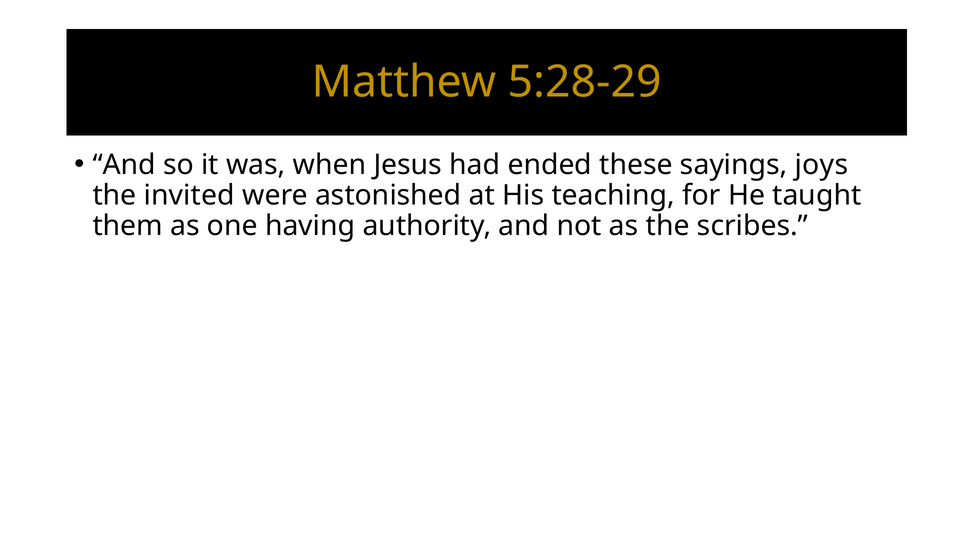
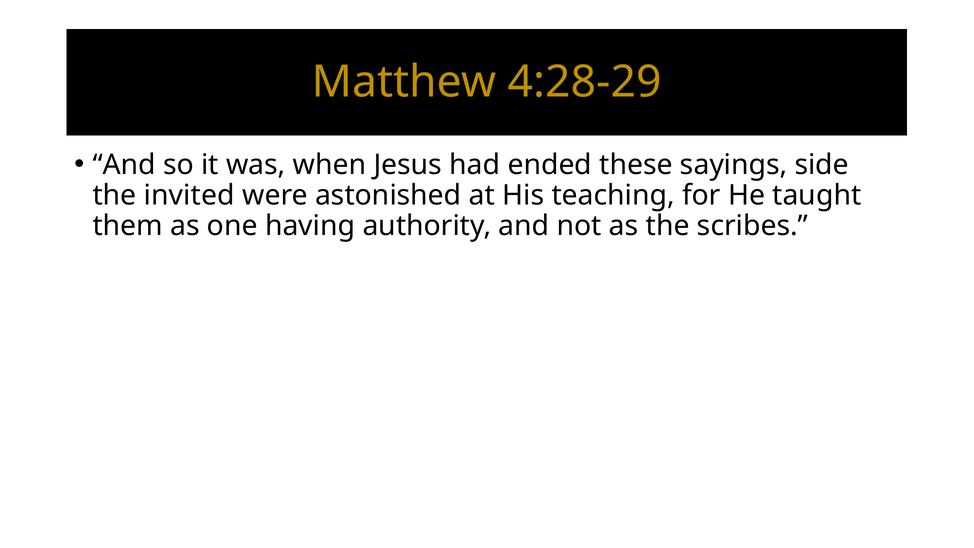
5:28-29: 5:28-29 -> 4:28-29 (585, 82)
joys: joys -> side (822, 165)
